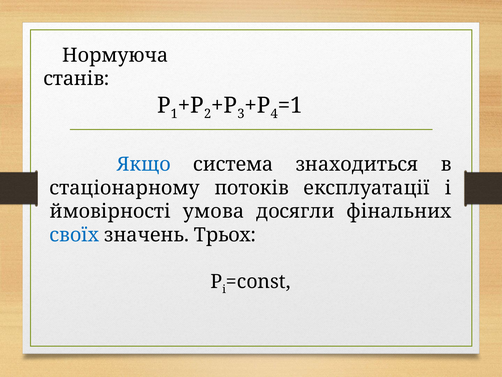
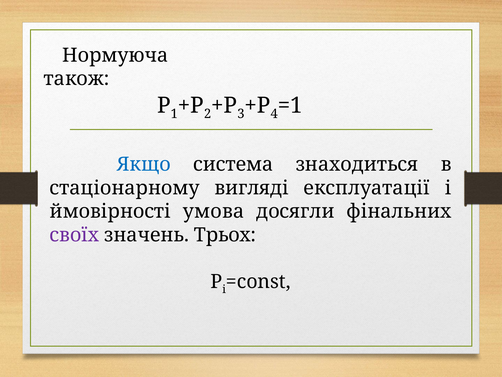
станів: станів -> також (76, 79)
потоків: потоків -> вигляді (252, 188)
своїх colour: blue -> purple (74, 235)
